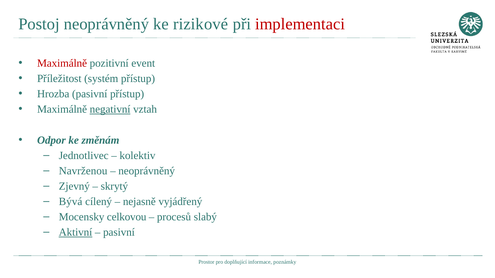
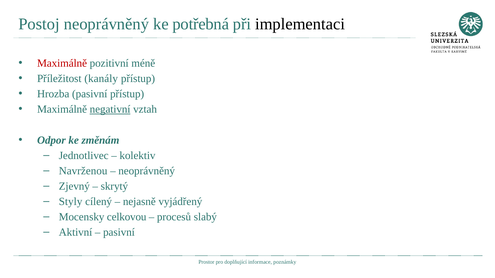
rizikové: rizikové -> potřebná (201, 24)
implementaci colour: red -> black (300, 24)
event: event -> méně (143, 63)
systém: systém -> kanály (101, 79)
Bývá: Bývá -> Styly (71, 202)
Aktivní underline: present -> none (75, 233)
